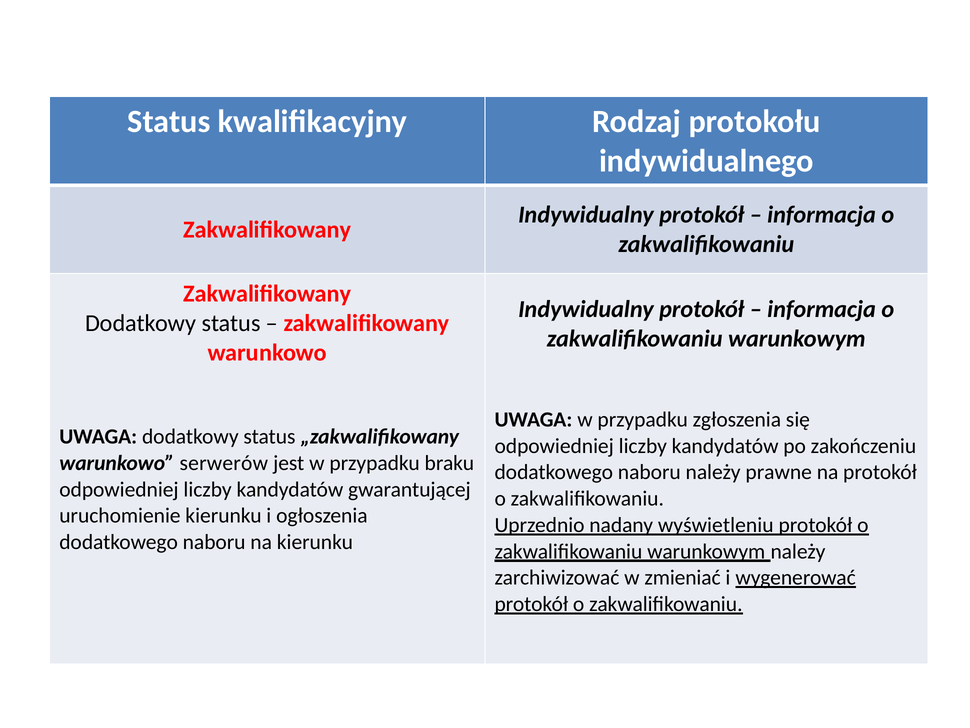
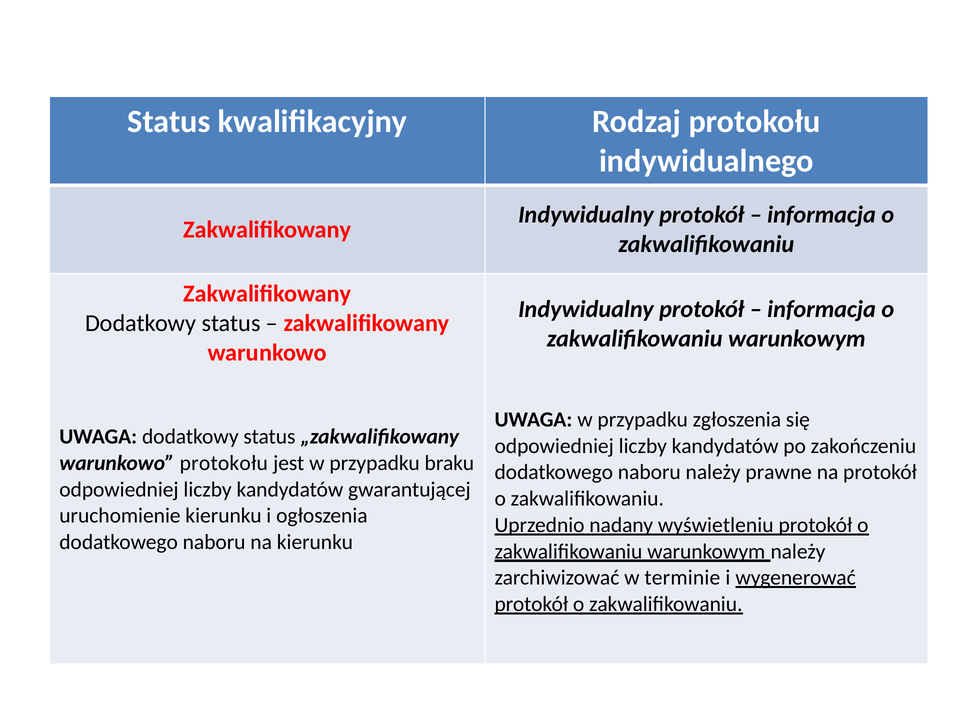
warunkowo serwerów: serwerów -> protokołu (224, 463)
zmieniać: zmieniać -> terminie (682, 577)
